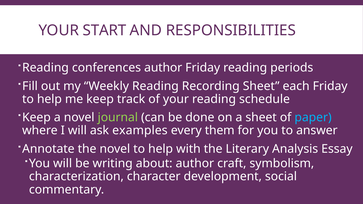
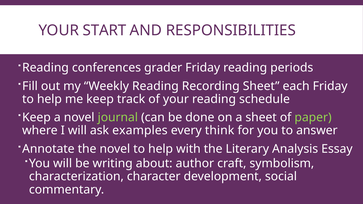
conferences author: author -> grader (163, 68)
paper colour: light blue -> light green (313, 118)
them: them -> think (220, 131)
